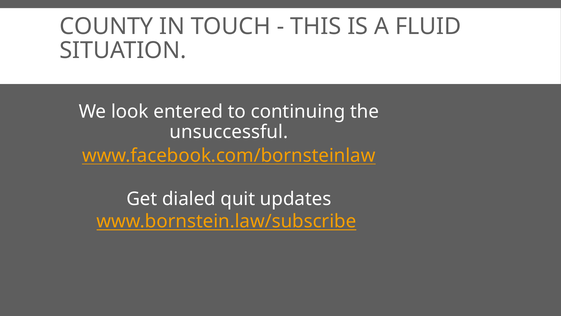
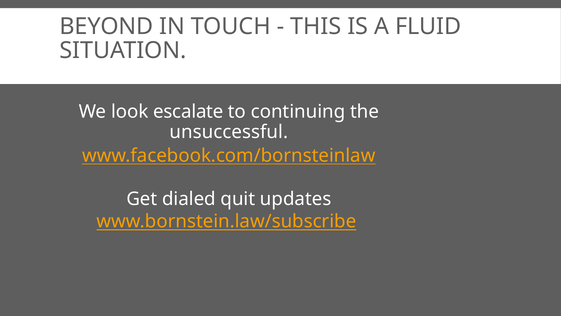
COUNTY: COUNTY -> BEYOND (106, 27)
entered: entered -> escalate (188, 112)
